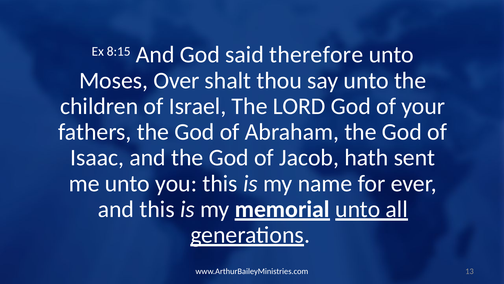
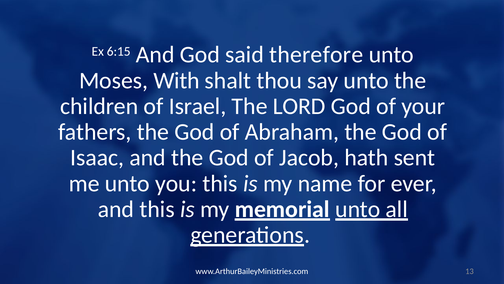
8:15: 8:15 -> 6:15 (119, 51)
Over: Over -> With (177, 80)
